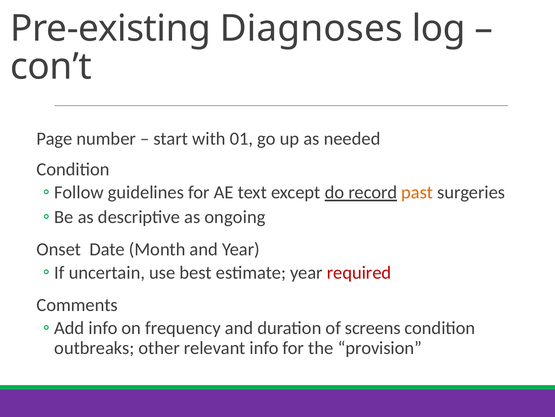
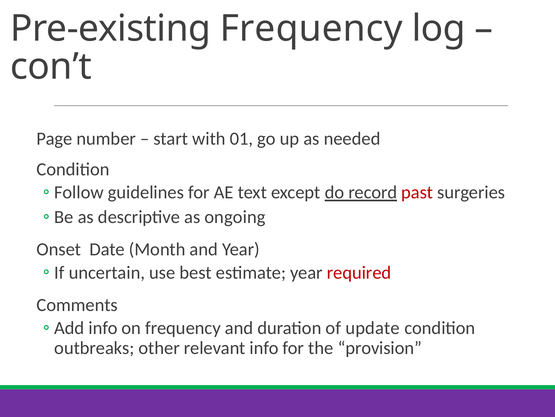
Pre-existing Diagnoses: Diagnoses -> Frequency (311, 29)
past colour: orange -> red (417, 192)
screens: screens -> update (373, 328)
